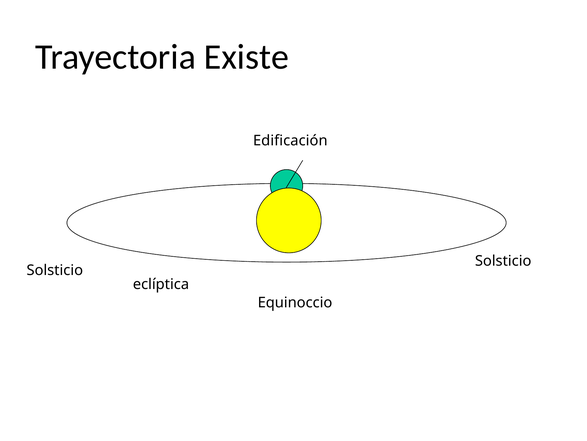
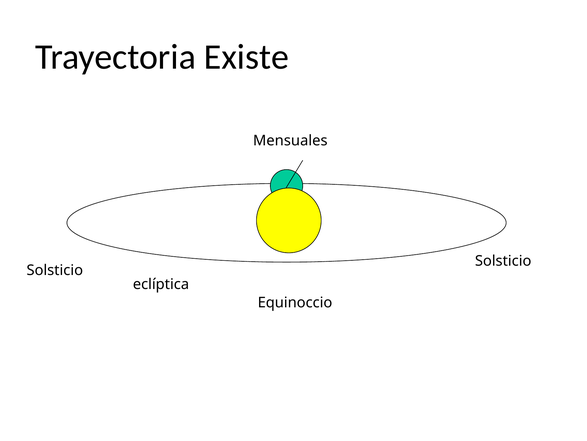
Edificación: Edificación -> Mensuales (290, 140)
